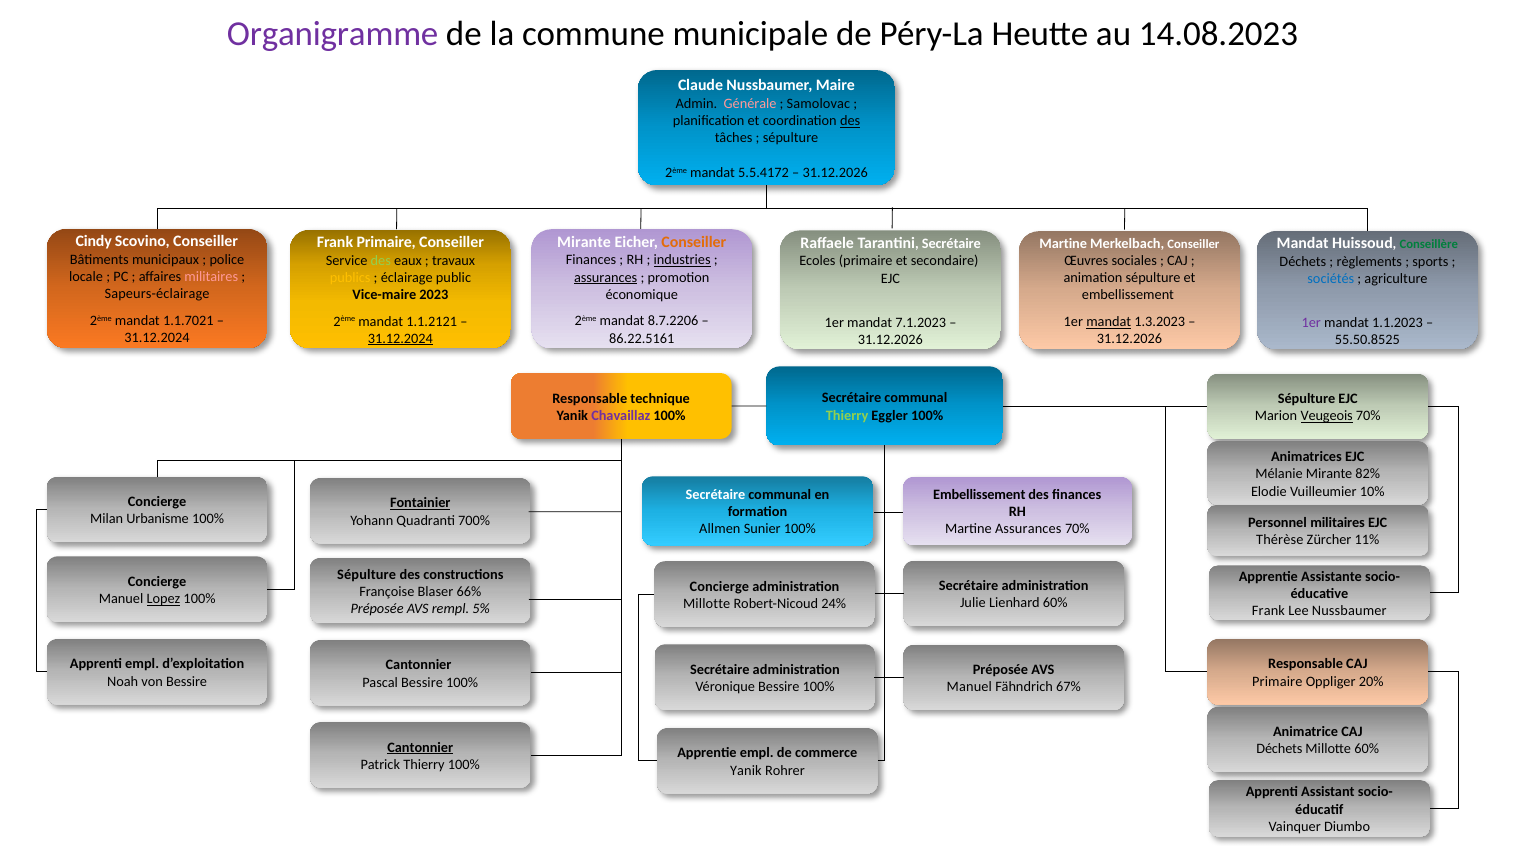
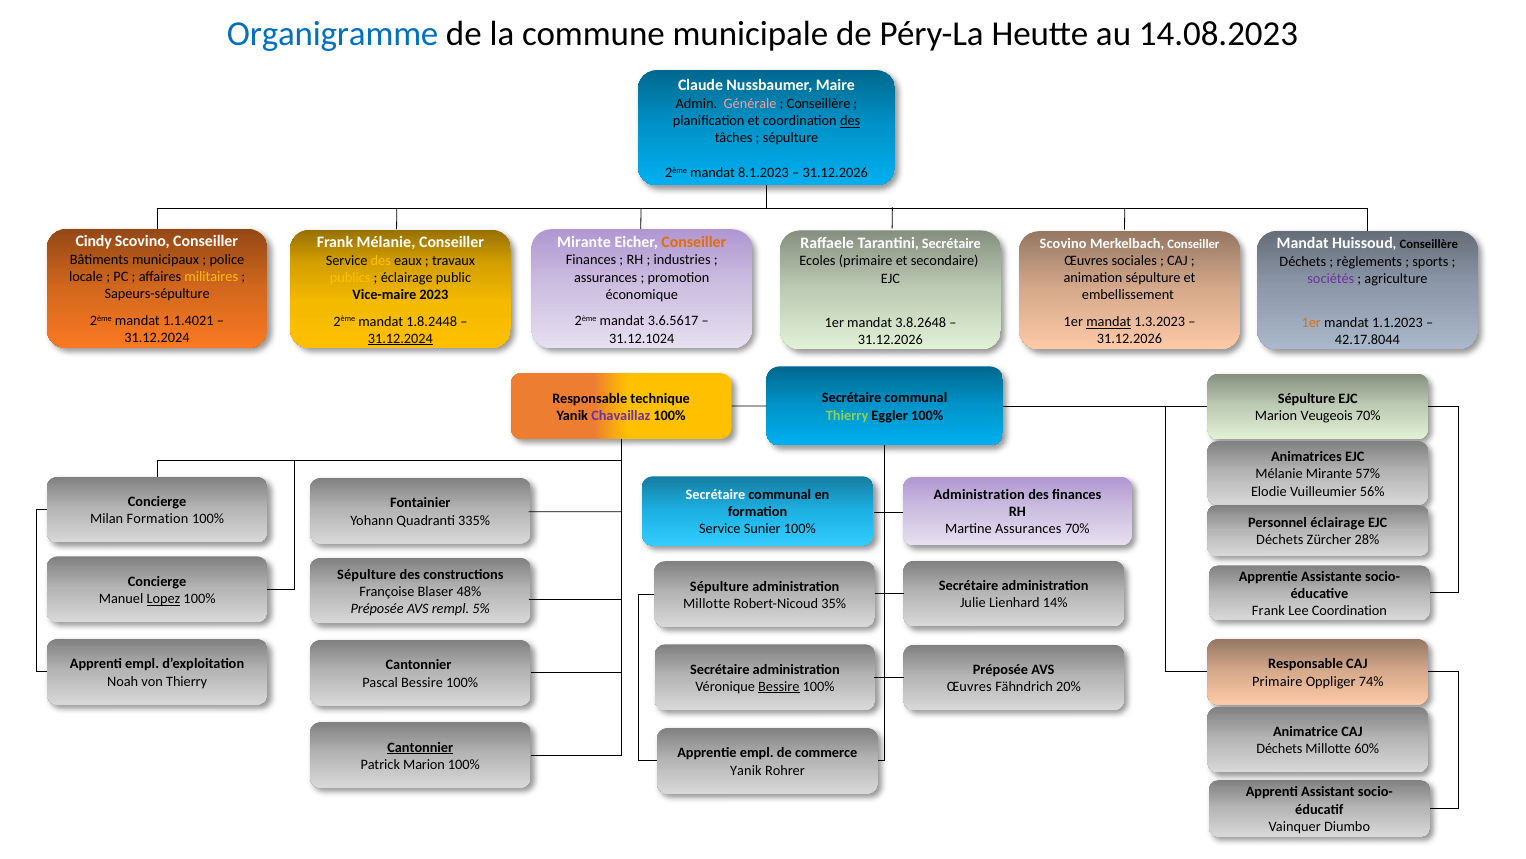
Organigramme colour: purple -> blue (333, 34)
Samolovac: Samolovac -> Conseillère (819, 104)
5.5.4172: 5.5.4172 -> 8.1.2023 (764, 173)
Frank Primaire: Primaire -> Mélanie (386, 242)
Conseillère colour: green -> black (1429, 244)
Martine: Martine -> Scovino (1063, 243)
industries underline: present -> none (682, 260)
des colour: light green -> yellow (381, 260)
militaires colour: pink -> yellow (211, 277)
assurances underline: present -> none (606, 277)
sociétés colour: blue -> purple (1331, 278)
Sapeurs-éclairage: Sapeurs-éclairage -> Sapeurs-sépulture (157, 294)
1.1.7021: 1.1.7021 -> 1.1.4021 (188, 321)
8.7.2206: 8.7.2206 -> 3.6.5617 (673, 321)
1.1.2121: 1.1.2121 -> 1.8.2448 (432, 321)
7.1.2023: 7.1.2023 -> 3.8.2648 (921, 322)
1er colour: purple -> orange (1311, 322)
86.22.5161: 86.22.5161 -> 31.12.1024 (642, 338)
55.50.8525: 55.50.8525 -> 42.17.8044 (1367, 340)
Veugeois underline: present -> none (1327, 416)
82%: 82% -> 57% (1368, 474)
10%: 10% -> 56% (1372, 491)
Embellissement: Embellissement -> Administration (979, 494)
Fontainier underline: present -> none (420, 503)
Milan Urbanisme: Urbanisme -> Formation (157, 519)
700%: 700% -> 335% (474, 520)
Personnel militaires: militaires -> éclairage (1338, 522)
Allmen: Allmen -> Service (720, 529)
Thérèse: Thérèse -> Déchets (1280, 540)
11%: 11% -> 28% (1367, 540)
Concierge: Concierge -> Sépulture (719, 586)
66%: 66% -> 48% (469, 591)
Lienhard 60%: 60% -> 14% (1055, 603)
24%: 24% -> 35% (834, 603)
Lee Nussbaumer: Nussbaumer -> Coordination (1349, 611)
von Bessire: Bessire -> Thierry (187, 681)
20%: 20% -> 74% (1371, 681)
Bessire underline: none -> present (779, 686)
Manuel: Manuel -> Œuvres (969, 687)
67%: 67% -> 20% (1068, 687)
Patrick Thierry: Thierry -> Marion (424, 764)
